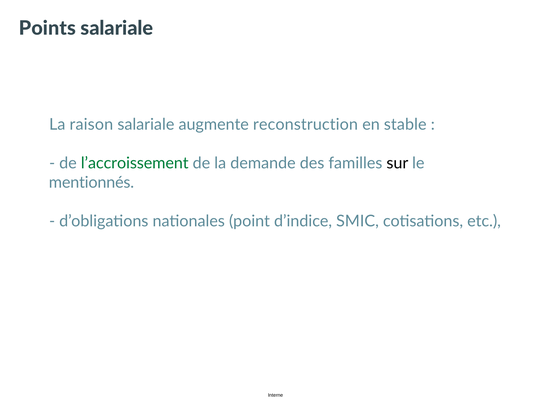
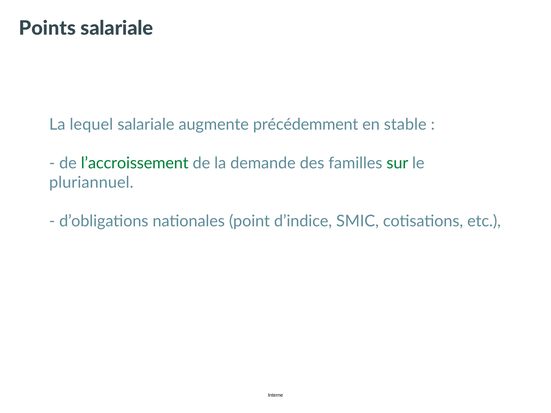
raison: raison -> lequel (91, 124)
reconstruction: reconstruction -> précédemment (306, 124)
sur colour: black -> green (397, 163)
mentionnés: mentionnés -> pluriannuel (91, 183)
